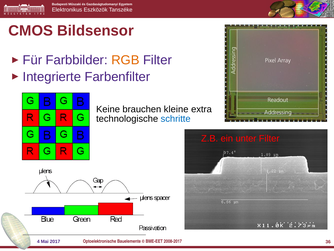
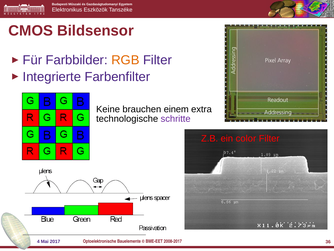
kleine: kleine -> einem (176, 109)
schritte colour: blue -> purple (176, 119)
unter: unter -> color (246, 138)
